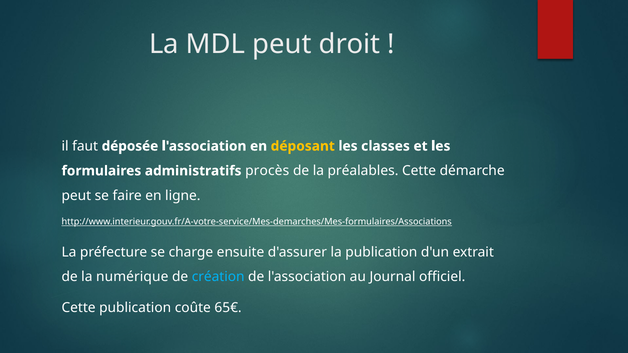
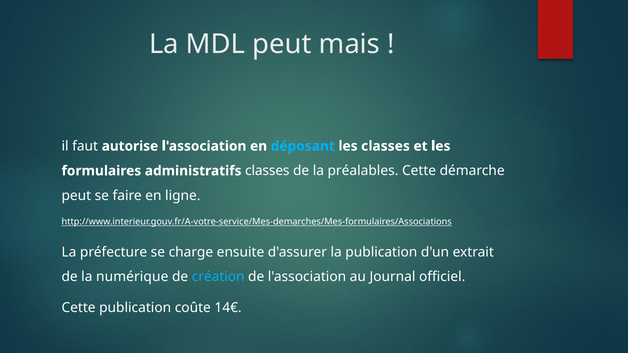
droit: droit -> mais (350, 44)
déposée: déposée -> autorise (130, 146)
déposant colour: yellow -> light blue (303, 146)
administratifs procès: procès -> classes (267, 171)
65€: 65€ -> 14€ (228, 308)
